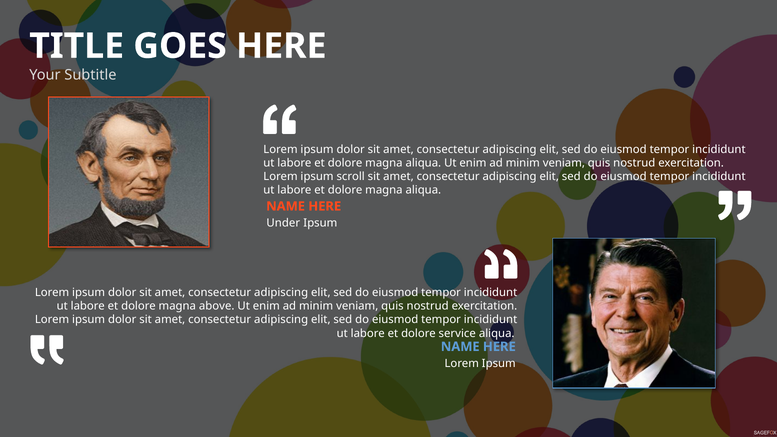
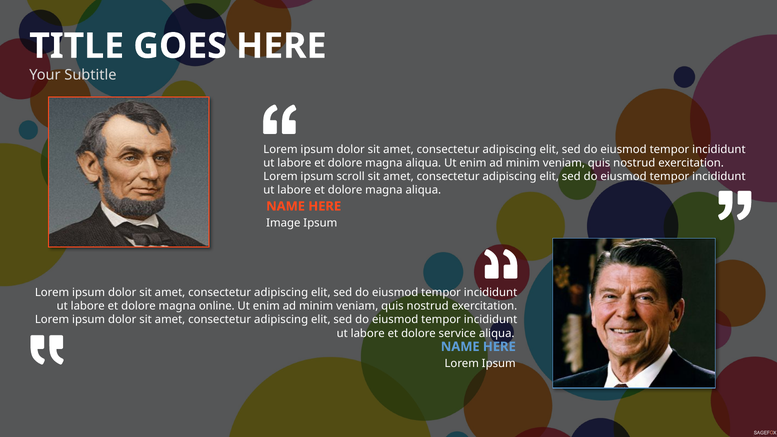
Under: Under -> Image (283, 223)
above: above -> online (217, 306)
